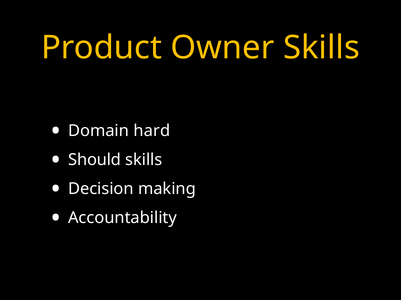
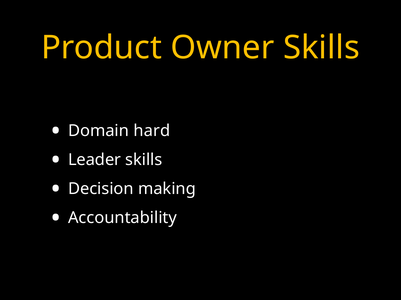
Should: Should -> Leader (95, 160)
